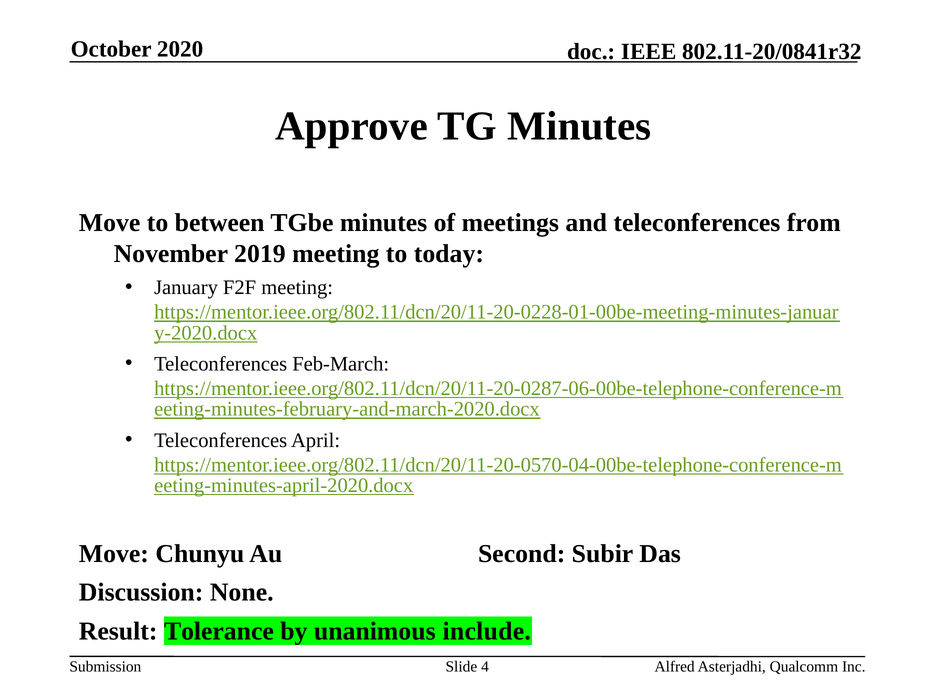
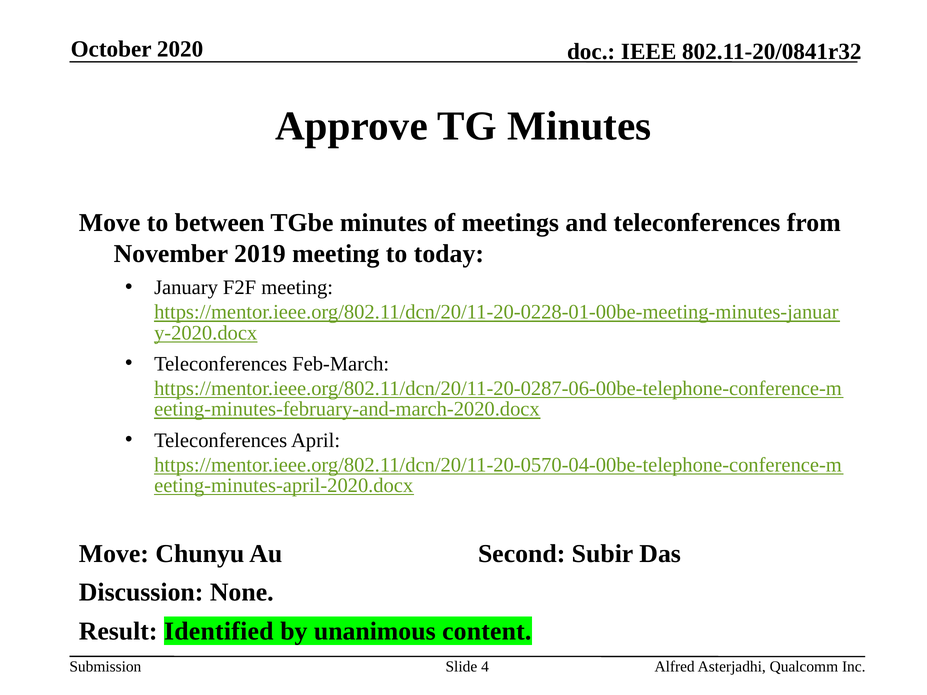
Tolerance: Tolerance -> Identified (219, 631)
include: include -> content (487, 631)
